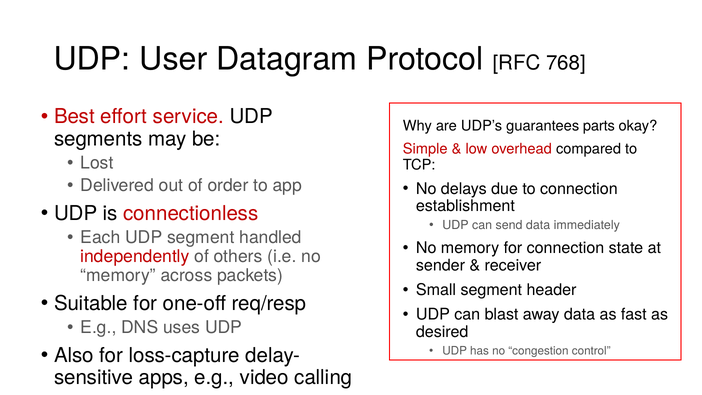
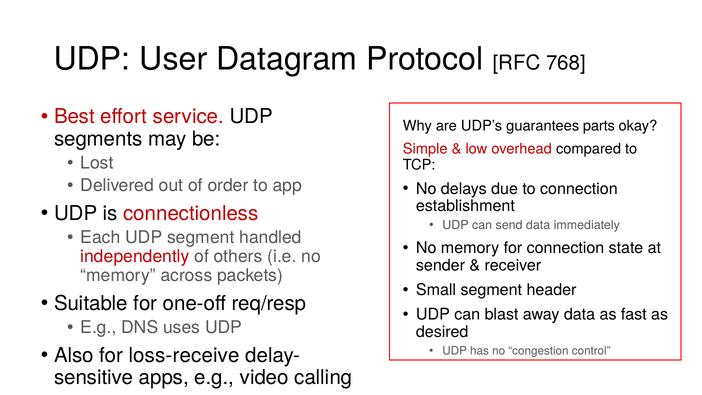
loss-capture: loss-capture -> loss-receive (184, 355)
